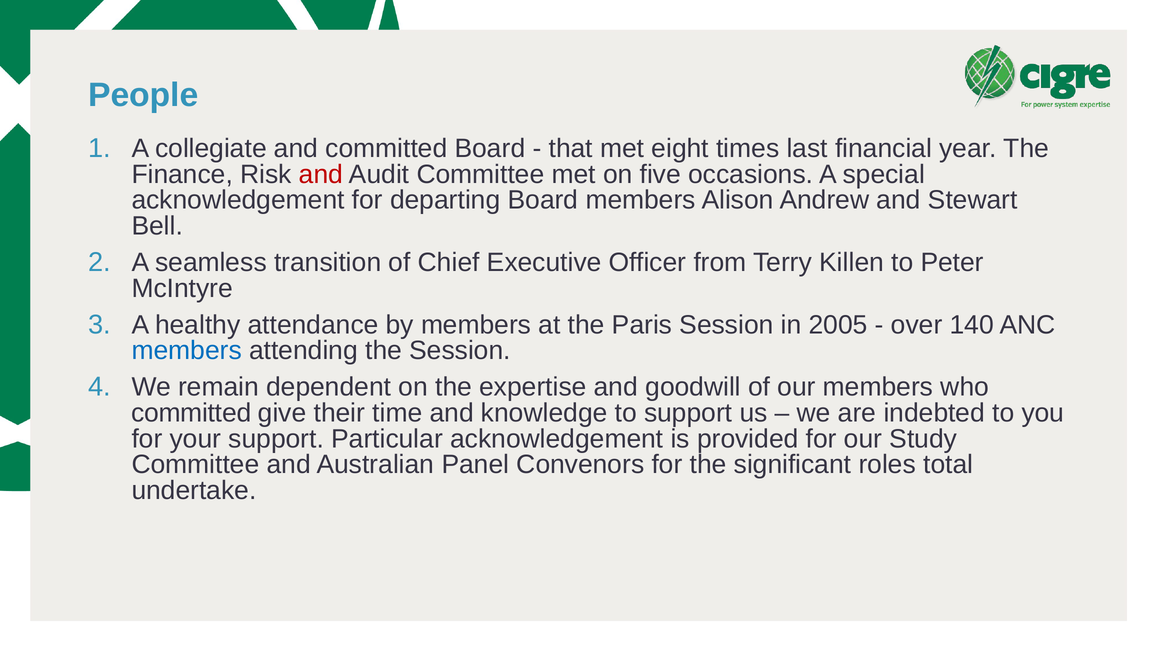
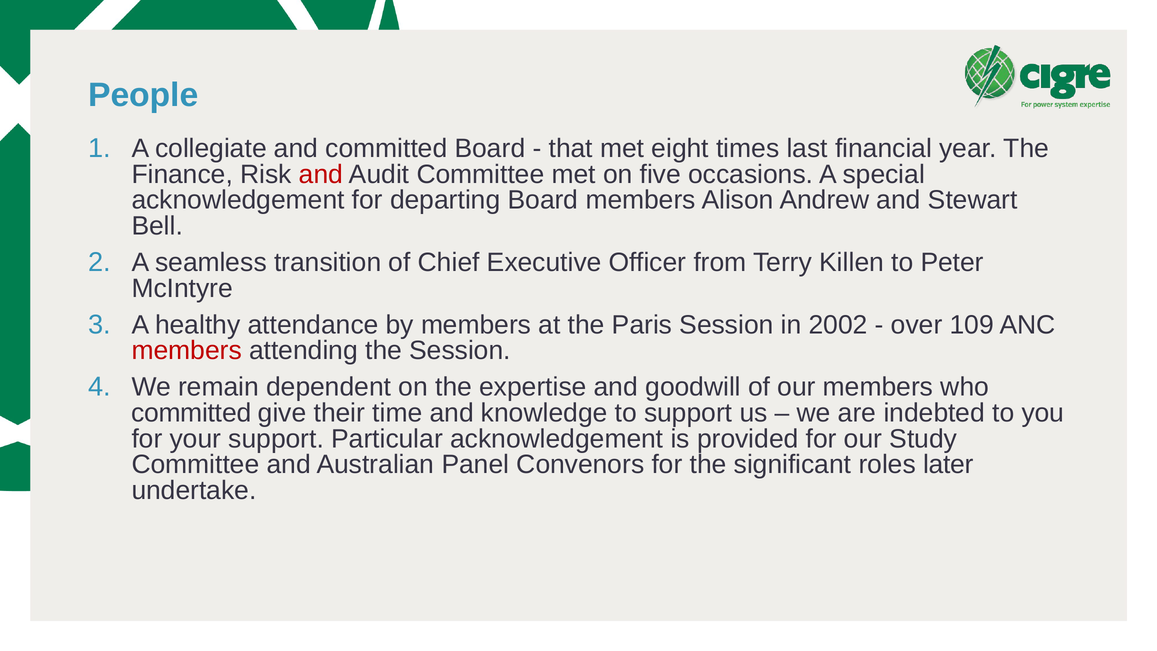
2005: 2005 -> 2002 (838, 325)
140: 140 -> 109 (972, 325)
members colour: blue -> red (187, 351)
total: total -> later (948, 464)
